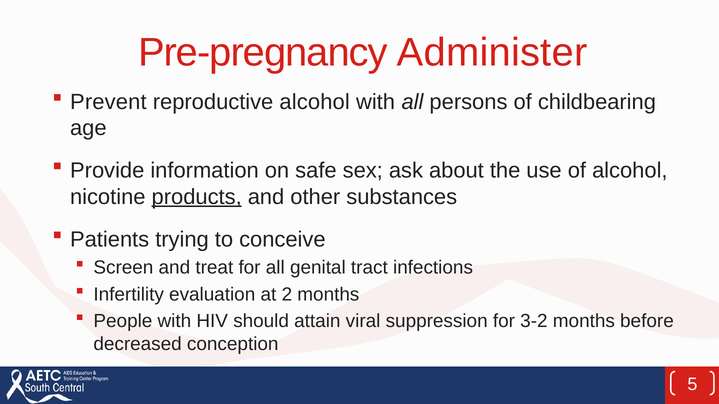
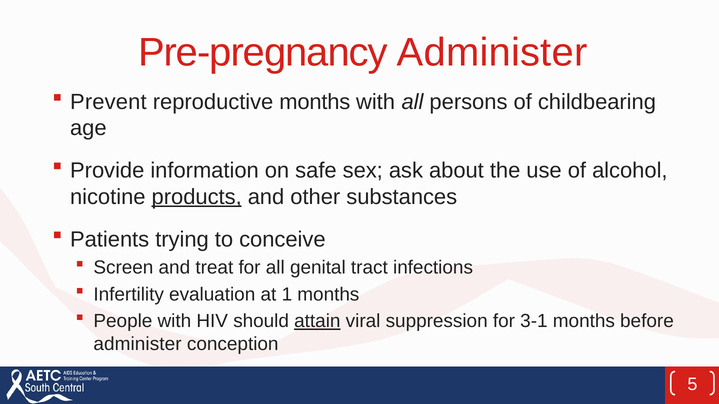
reproductive alcohol: alcohol -> months (315, 102)
2: 2 -> 1 (287, 295)
attain underline: none -> present (317, 321)
3-2: 3-2 -> 3-1 (534, 321)
decreased: decreased -> administer (138, 344)
